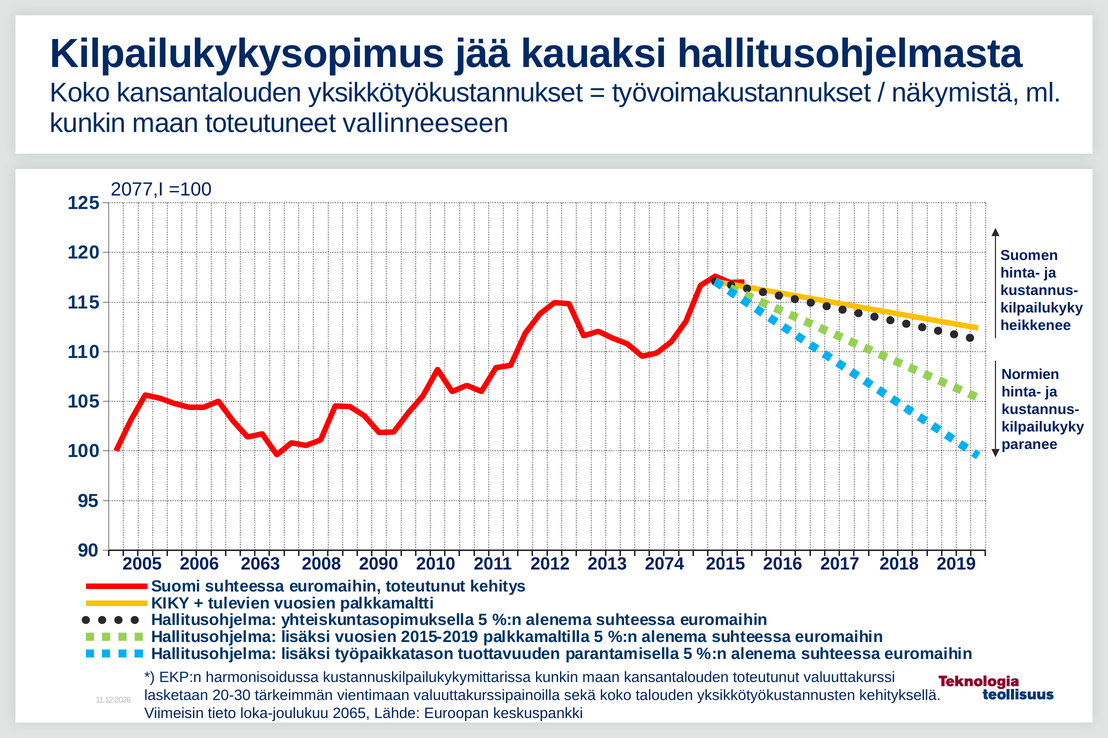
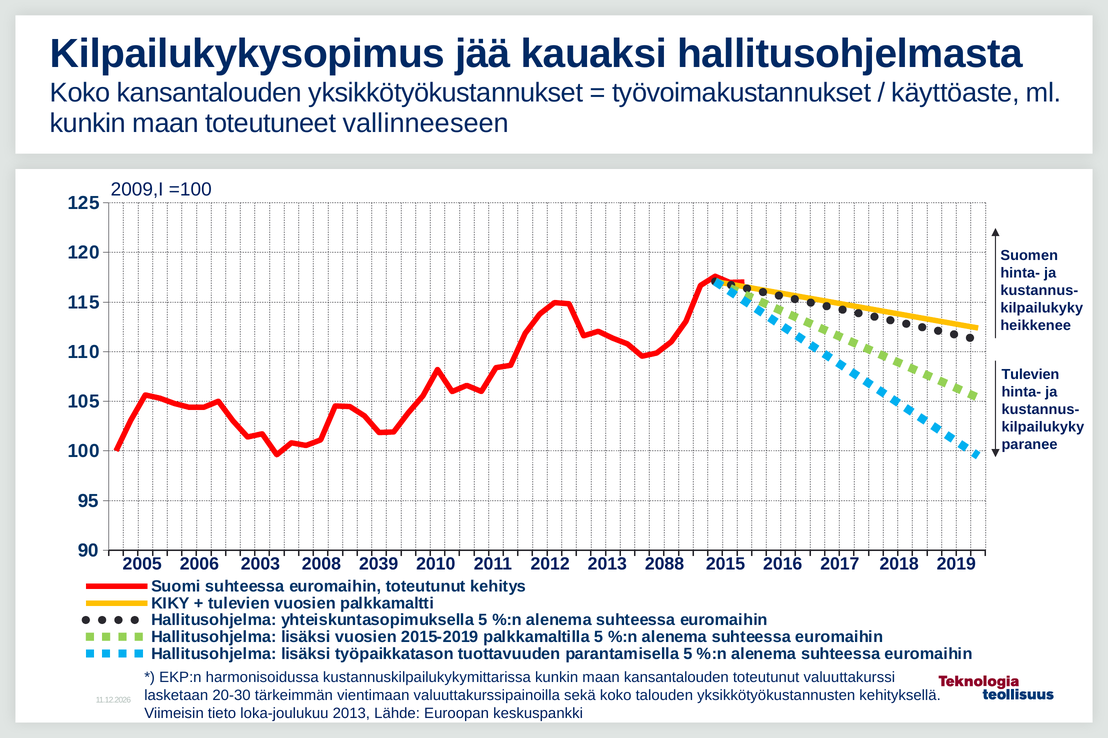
näkymistä: näkymistä -> käyttöaste (956, 93)
2077,I: 2077,I -> 2009,I (137, 189)
Normien: Normien -> Tulevien (1030, 375)
2063: 2063 -> 2003 (260, 564)
2090: 2090 -> 2039 (379, 564)
2074: 2074 -> 2088 (664, 564)
loka-joulukuu 2065: 2065 -> 2013 (351, 714)
